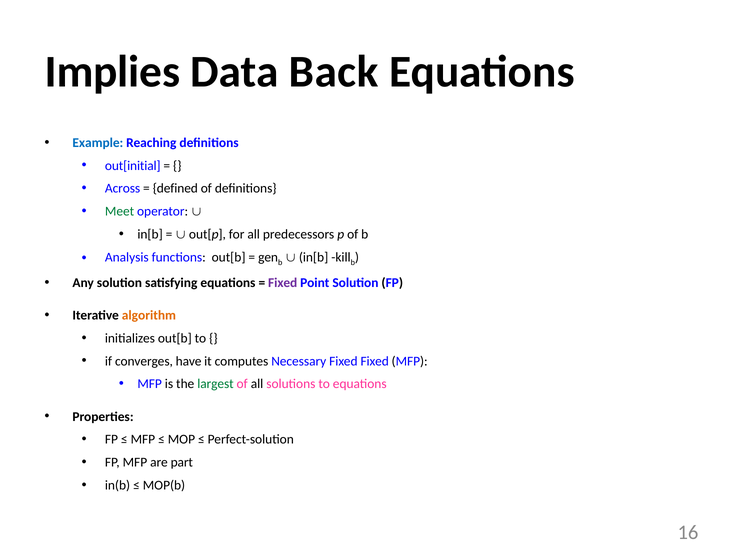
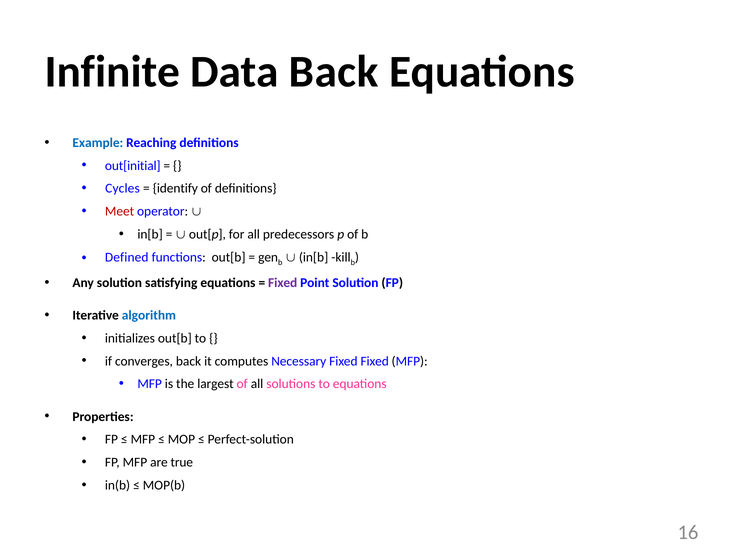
Implies: Implies -> Infinite (112, 72)
Across: Across -> Cycles (122, 189)
defined: defined -> identify (175, 189)
Meet colour: green -> red (120, 212)
Analysis: Analysis -> Defined (127, 257)
algorithm colour: orange -> blue (149, 315)
converges have: have -> back (189, 361)
largest colour: green -> black (215, 384)
part: part -> true (182, 463)
